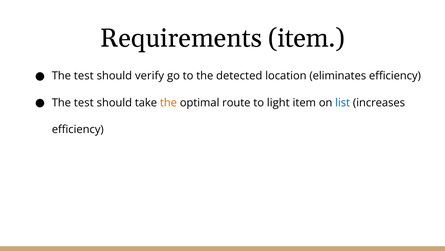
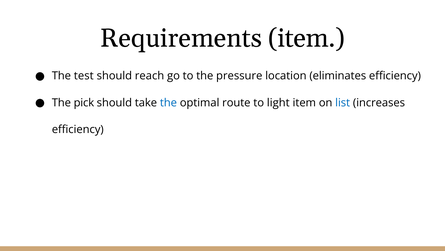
verify: verify -> reach (150, 76)
detected: detected -> pressure (239, 76)
test: test -> pick (84, 102)
the colour: orange -> blue (168, 102)
